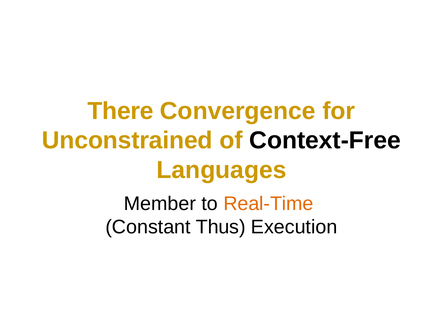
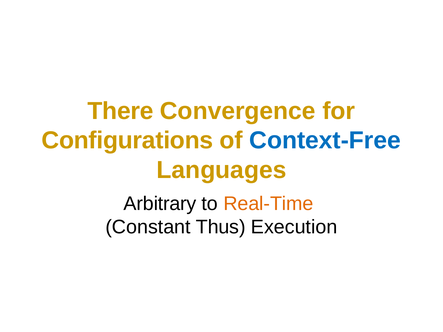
Unconstrained: Unconstrained -> Configurations (127, 141)
Context-Free colour: black -> blue (325, 141)
Member: Member -> Arbitrary (160, 204)
